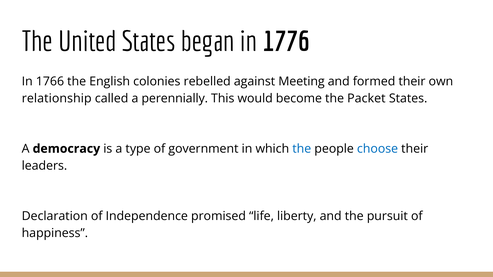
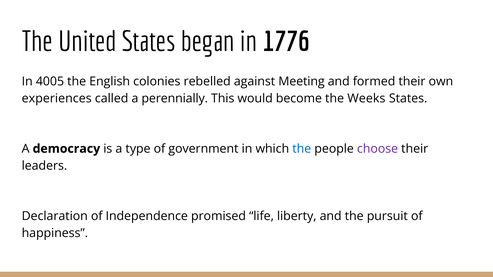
1766: 1766 -> 4005 (50, 81)
relationship: relationship -> experiences (57, 98)
Packet: Packet -> Weeks (366, 98)
choose colour: blue -> purple (378, 149)
